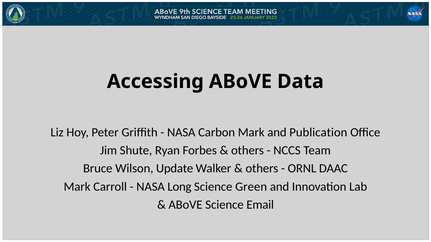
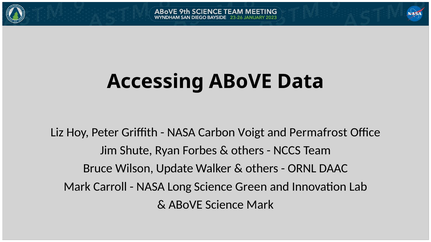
Carbon Mark: Mark -> Voigt (251, 133)
Publication: Publication -> Permafrost (318, 133)
Science Email: Email -> Mark (260, 205)
